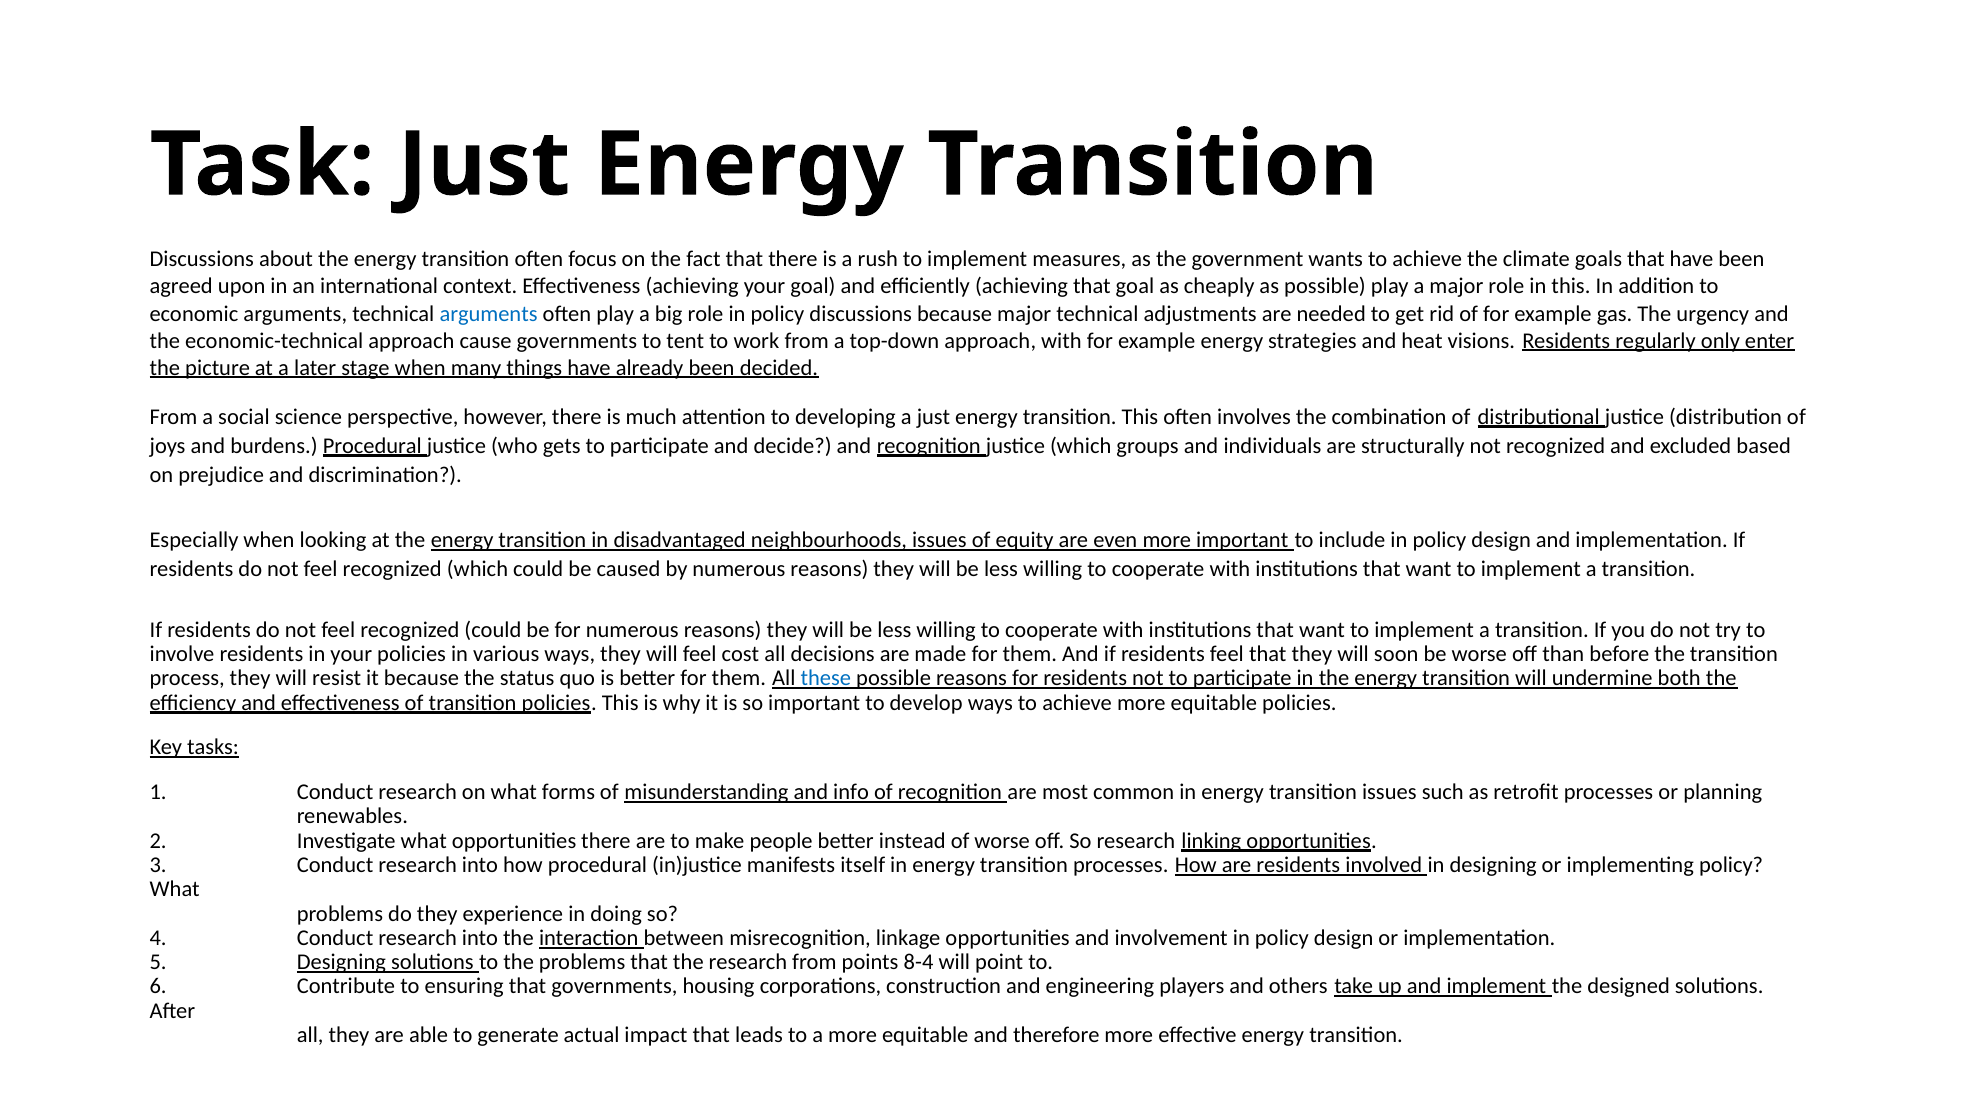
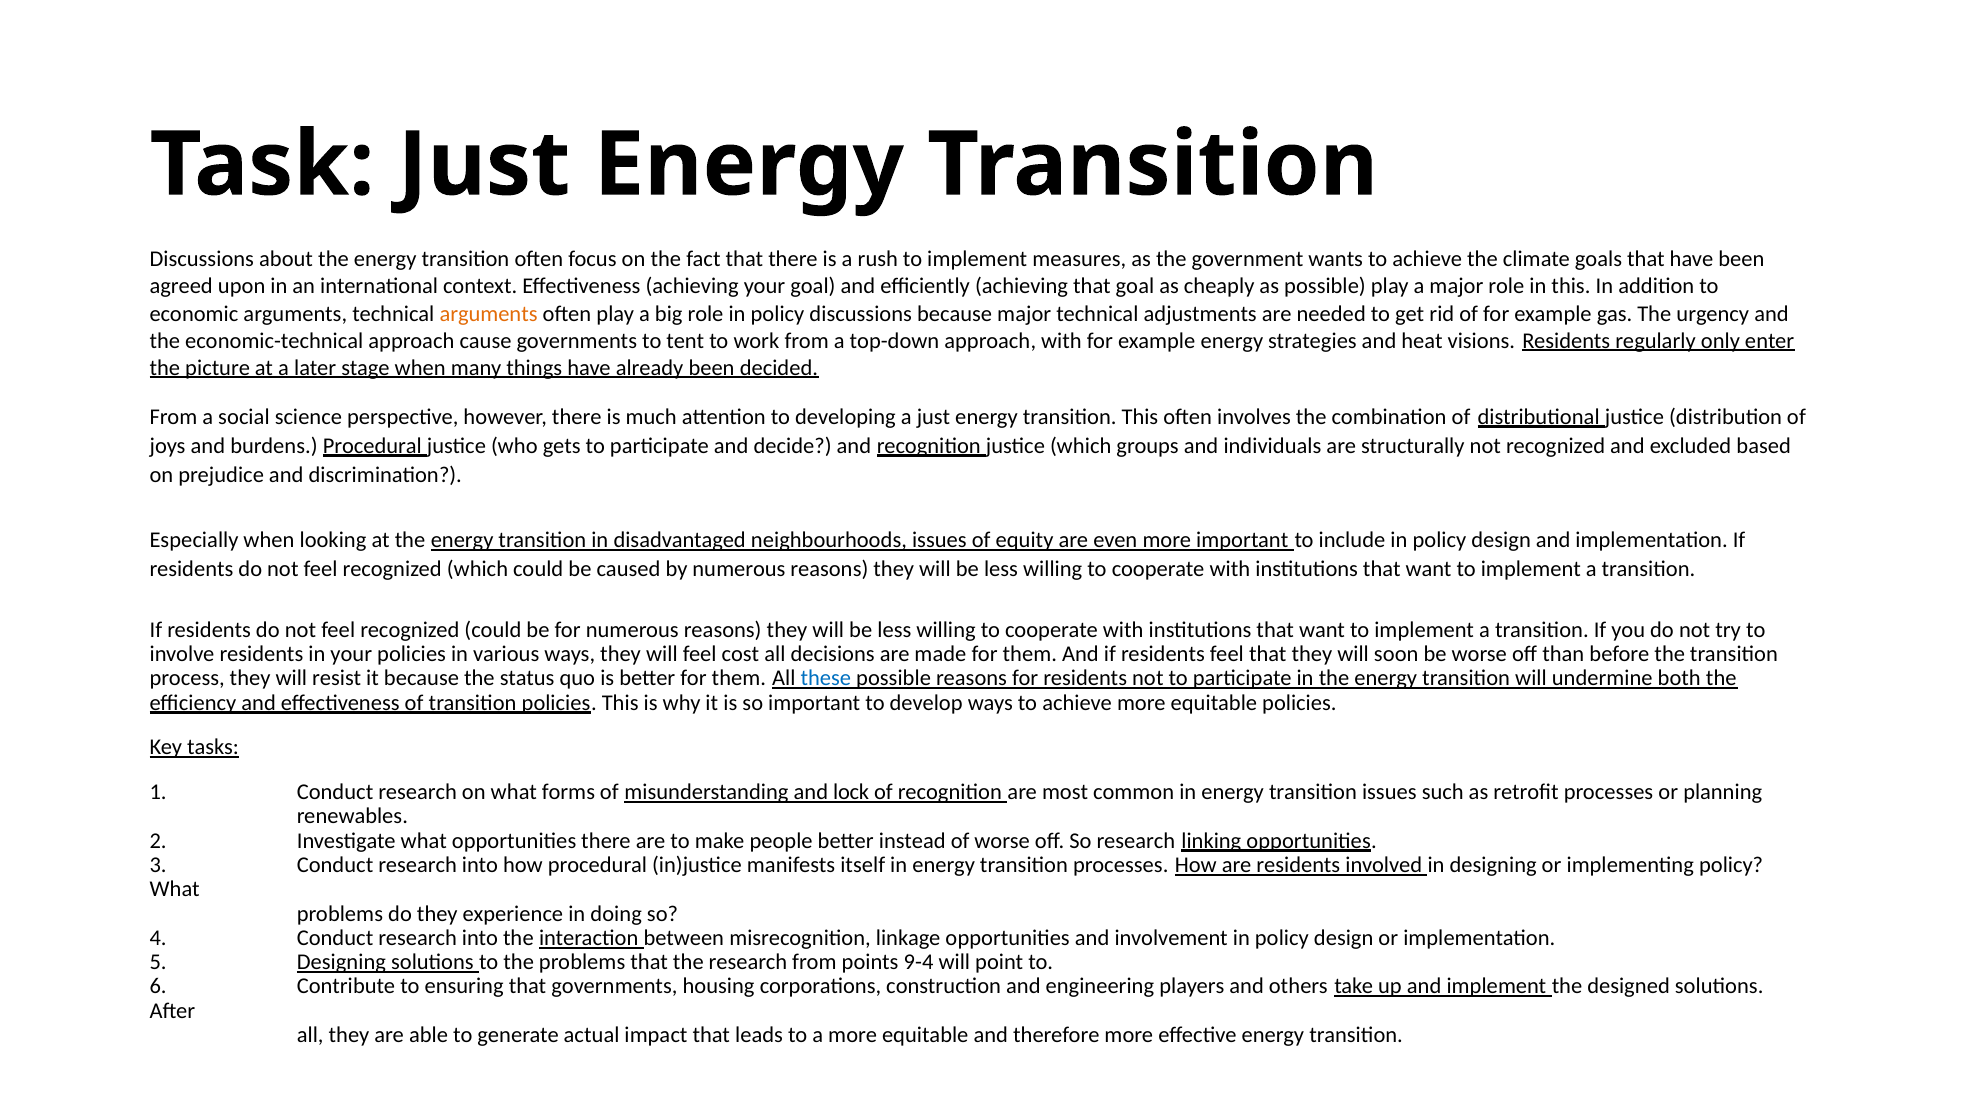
arguments colour: blue -> orange (489, 314)
info: info -> lock (851, 792)
8-4: 8-4 -> 9-4 (919, 962)
